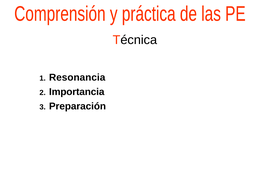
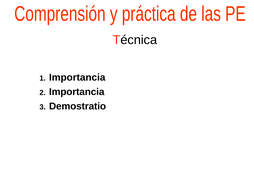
Resonancia: Resonancia -> Importancia (77, 78)
Preparación: Preparación -> Demostratio (78, 106)
